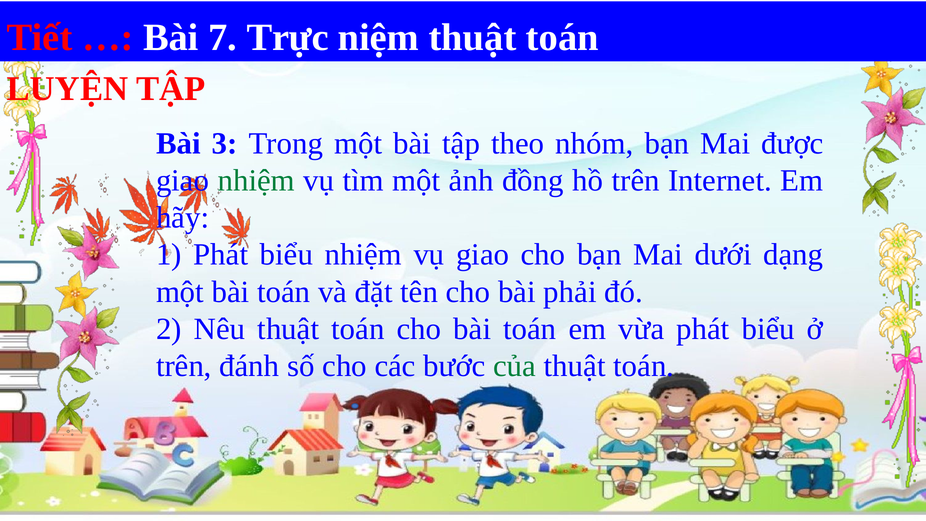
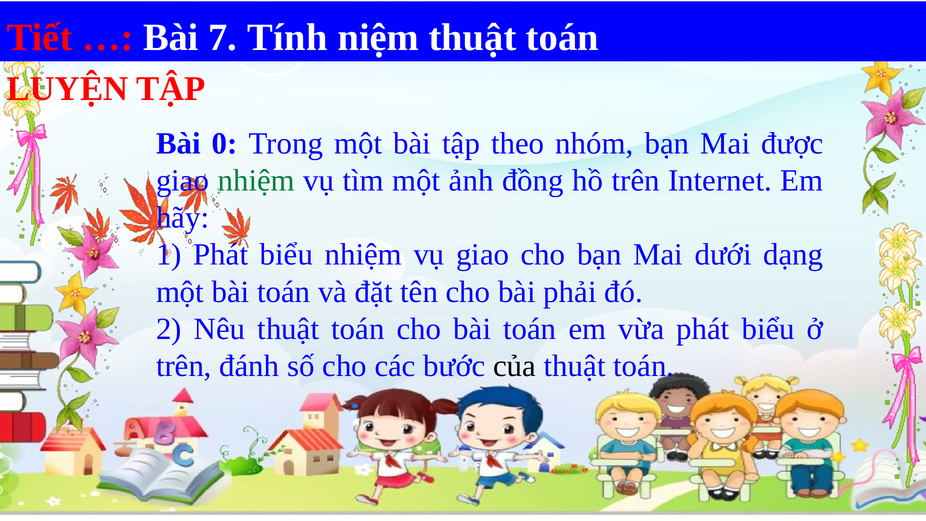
Trực: Trực -> Tính (287, 37)
3: 3 -> 0 (225, 144)
của colour: green -> black (515, 366)
